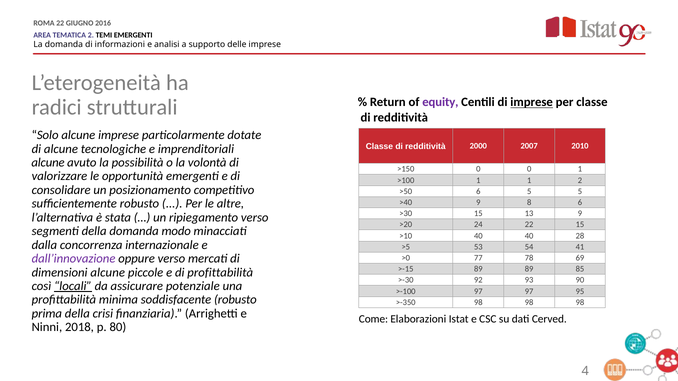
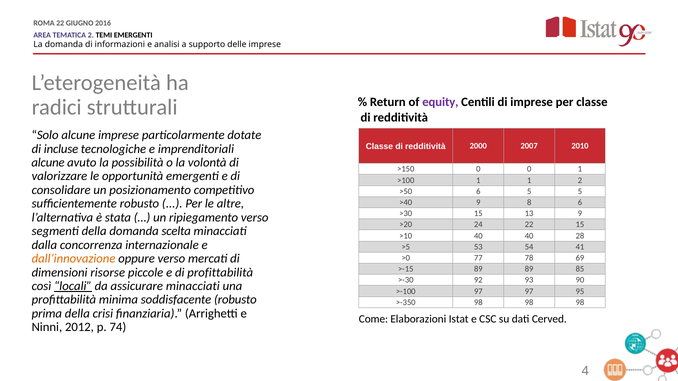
imprese underline: present -> none (532, 102)
di alcune: alcune -> incluse (61, 149)
modo: modo -> scelta (176, 231)
dall’innovazione colour: purple -> orange (74, 259)
dimensioni alcune: alcune -> risorse (108, 273)
assicurare potenziale: potenziale -> minacciati (193, 286)
2018: 2018 -> 2012 (79, 328)
80: 80 -> 74 (118, 328)
